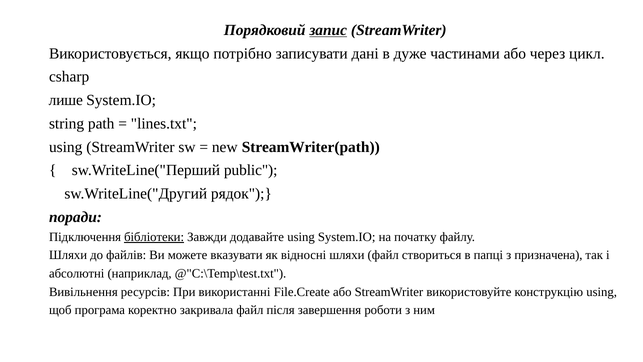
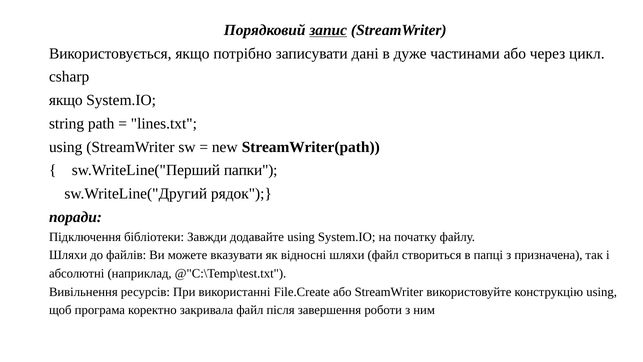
лише: лише -> якщо (66, 100)
public: public -> папки (251, 170)
бібліотеки underline: present -> none (154, 237)
